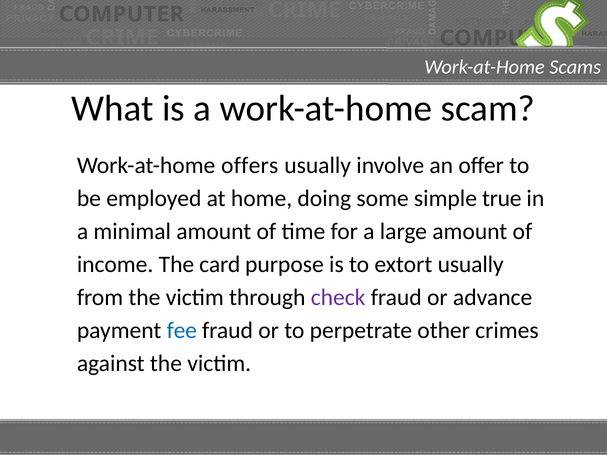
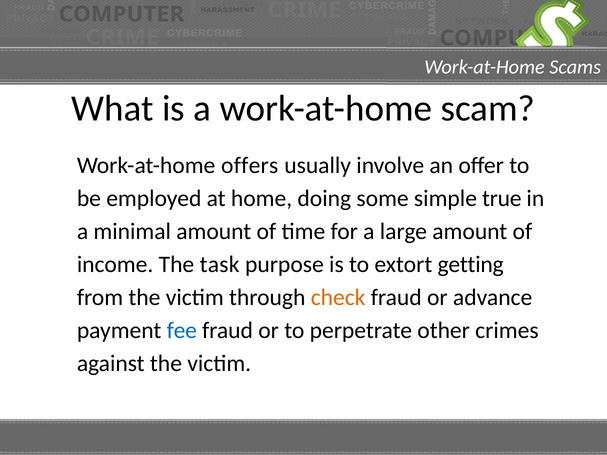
card: card -> task (220, 264)
extort usually: usually -> getting (471, 264)
check colour: purple -> orange (338, 298)
